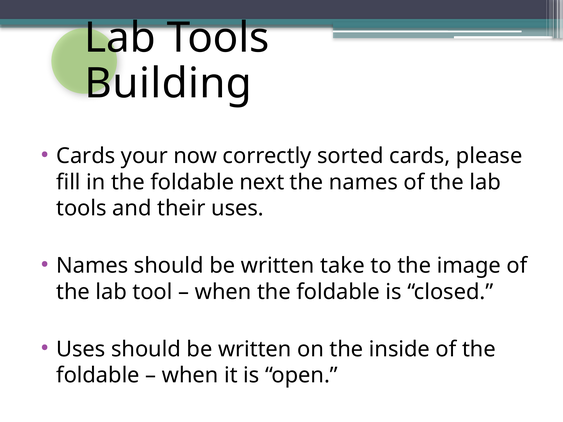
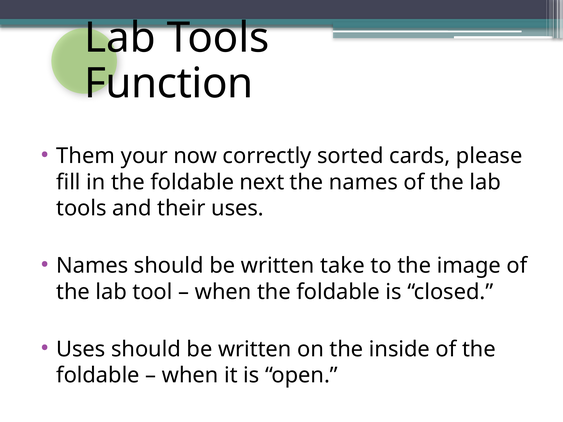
Building: Building -> Function (169, 84)
Cards: Cards -> Them (86, 156)
